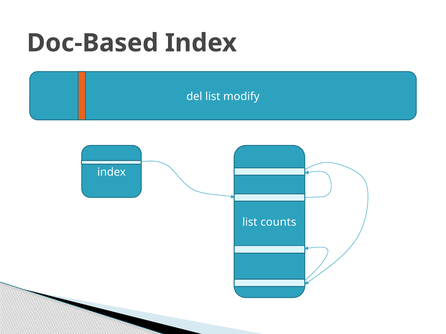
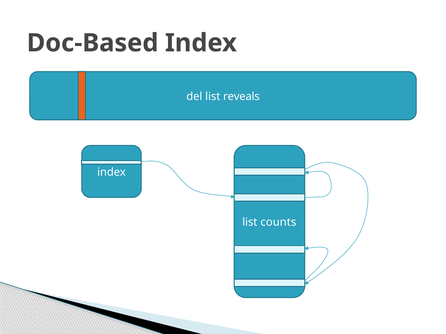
modify: modify -> reveals (241, 97)
